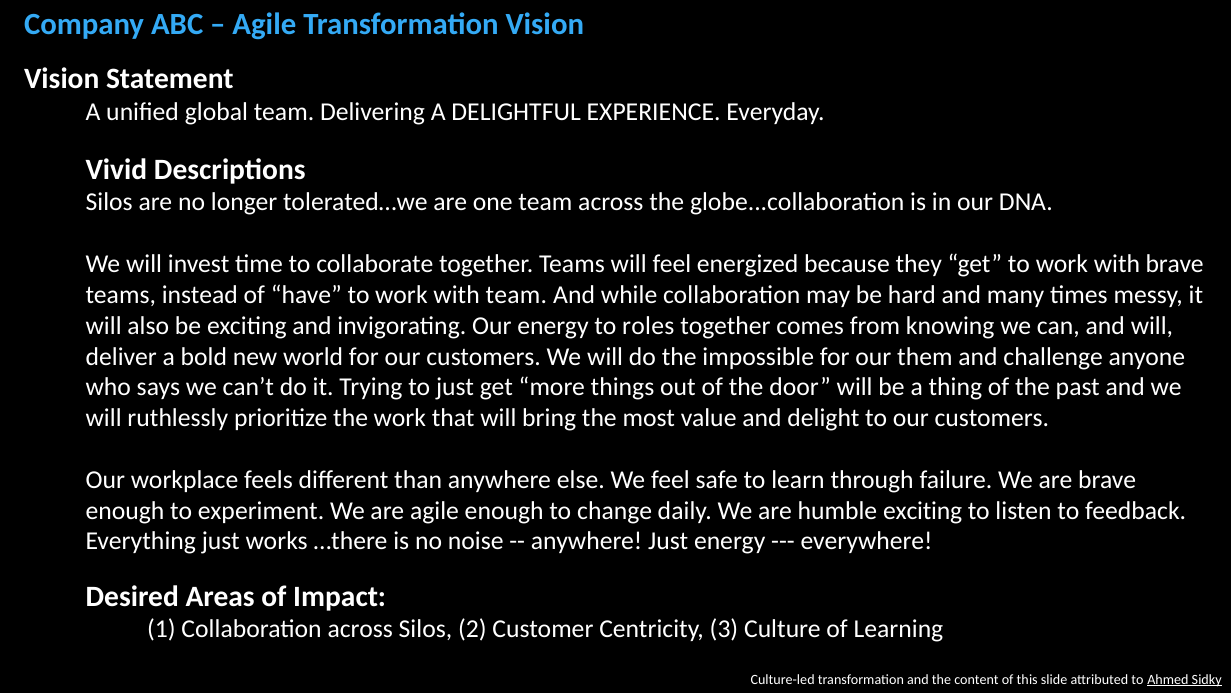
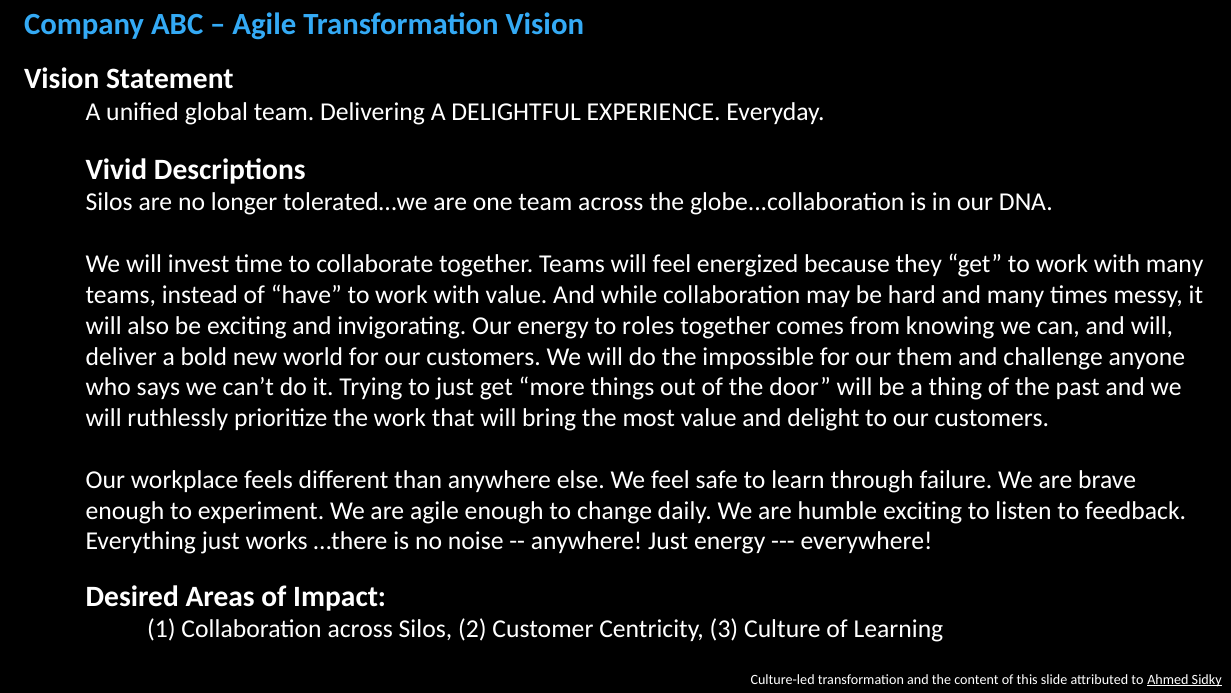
with brave: brave -> many (1175, 264)
with team: team -> value (516, 295)
